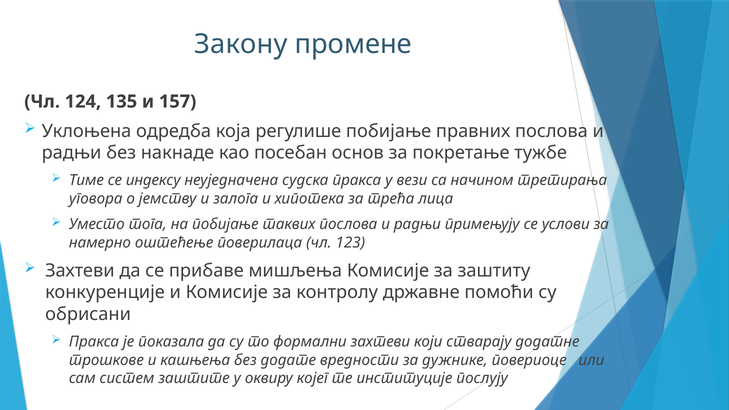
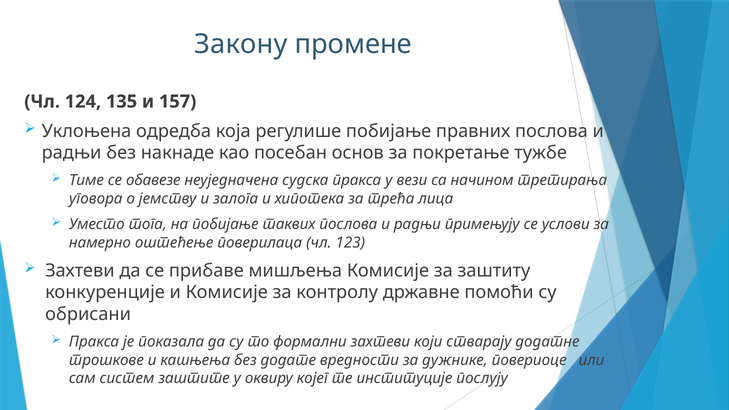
индексу: индексу -> обавезе (153, 180)
